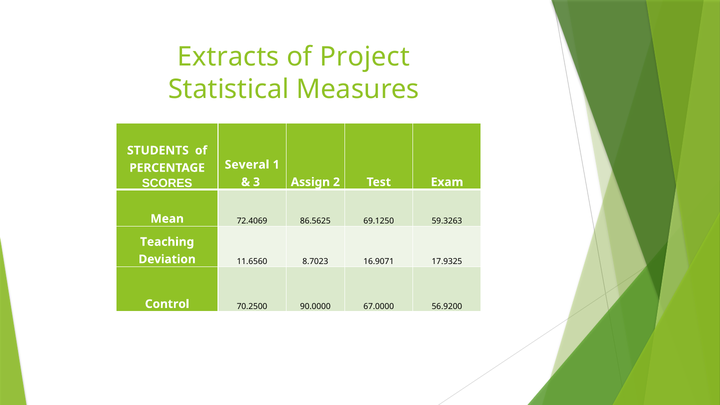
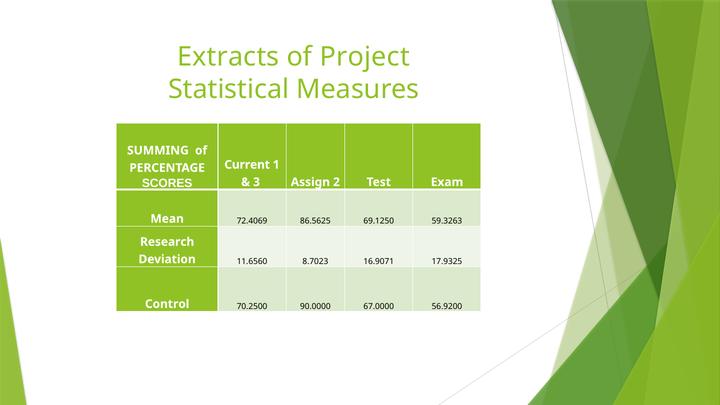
STUDENTS: STUDENTS -> SUMMING (158, 150)
Several: Several -> Current (247, 165)
Teaching: Teaching -> Research (167, 242)
